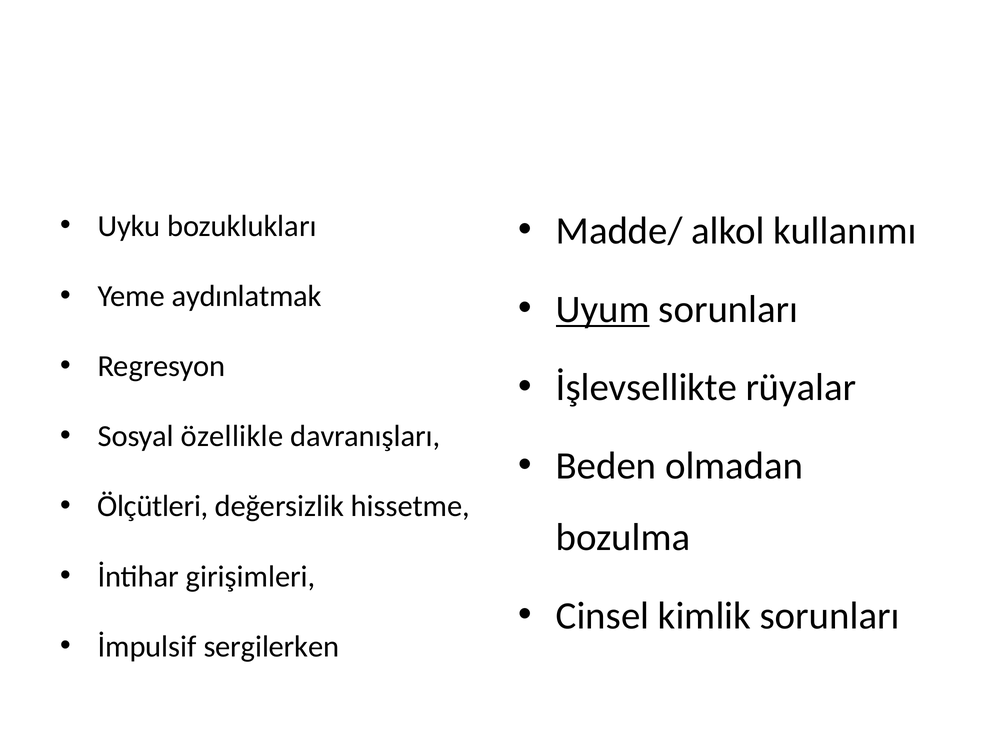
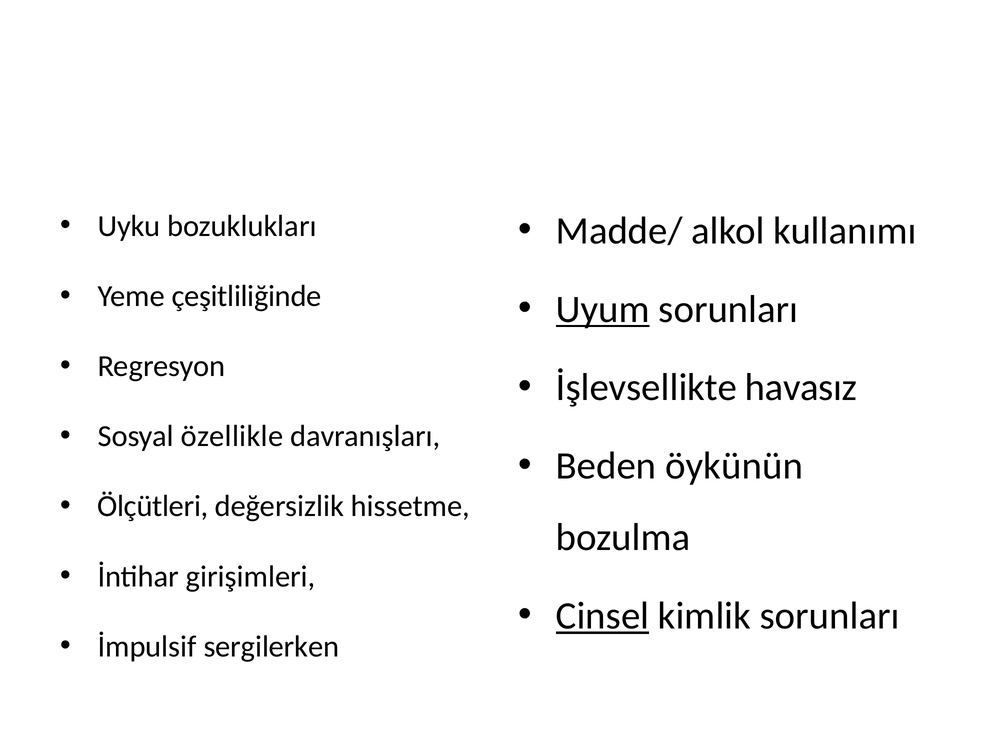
aydınlatmak: aydınlatmak -> çeşitliliğinde (247, 296)
rüyalar: rüyalar -> havasız (801, 388)
olmadan: olmadan -> öykünün (734, 466)
Cinsel underline: none -> present (603, 616)
